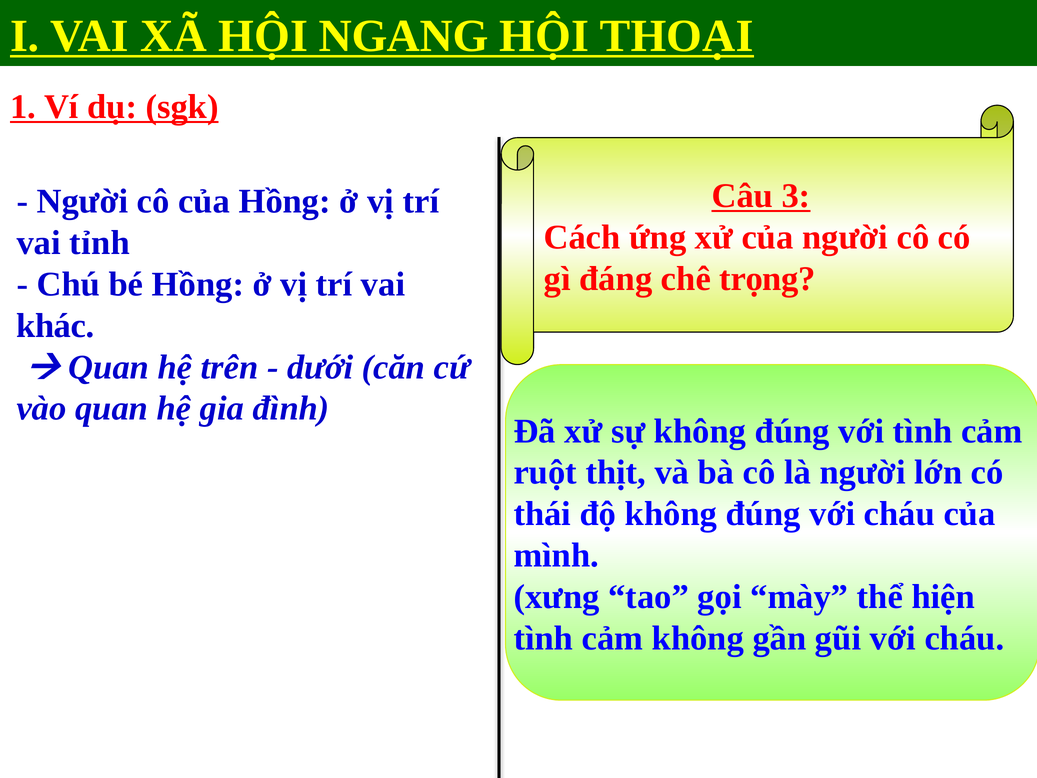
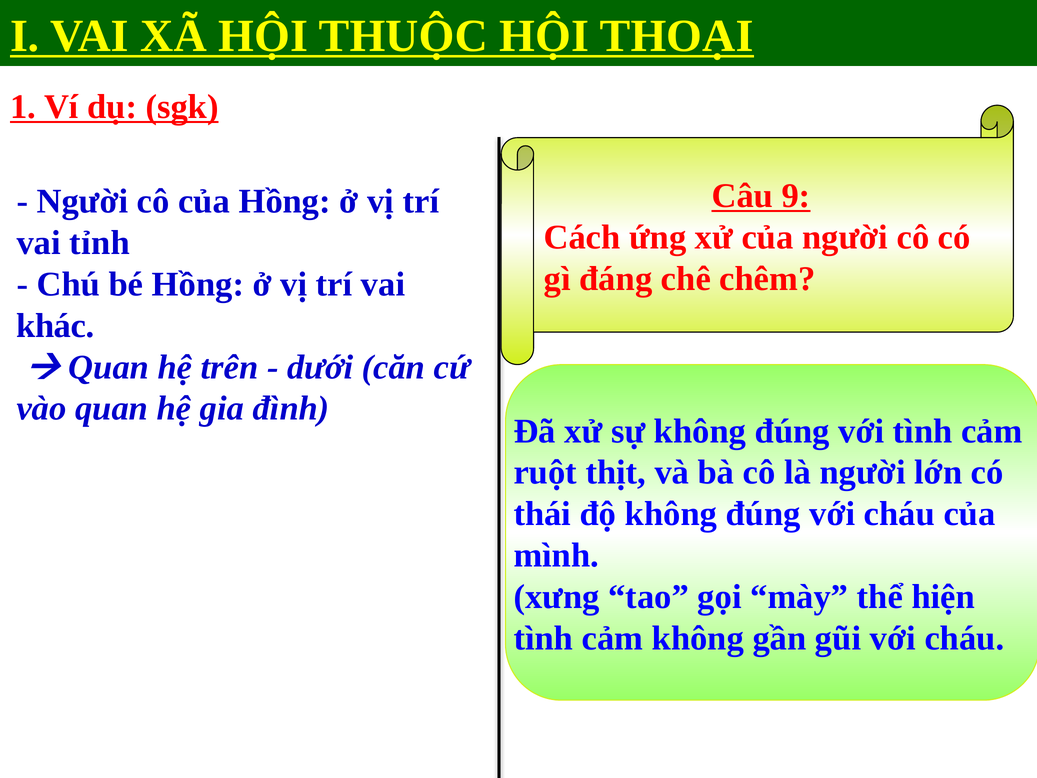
NGANG: NGANG -> THUỘC (403, 36)
3: 3 -> 9 (796, 196)
trọng: trọng -> chêm (767, 279)
